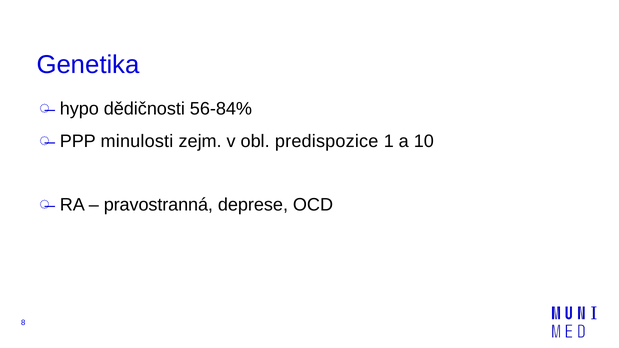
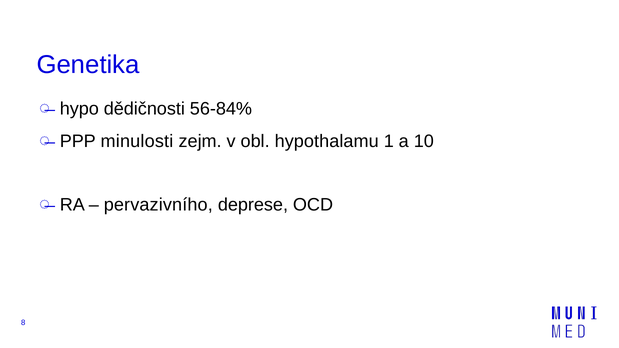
predispozice: predispozice -> hypothalamu (327, 141)
pravostranná: pravostranná -> pervazivního (158, 205)
